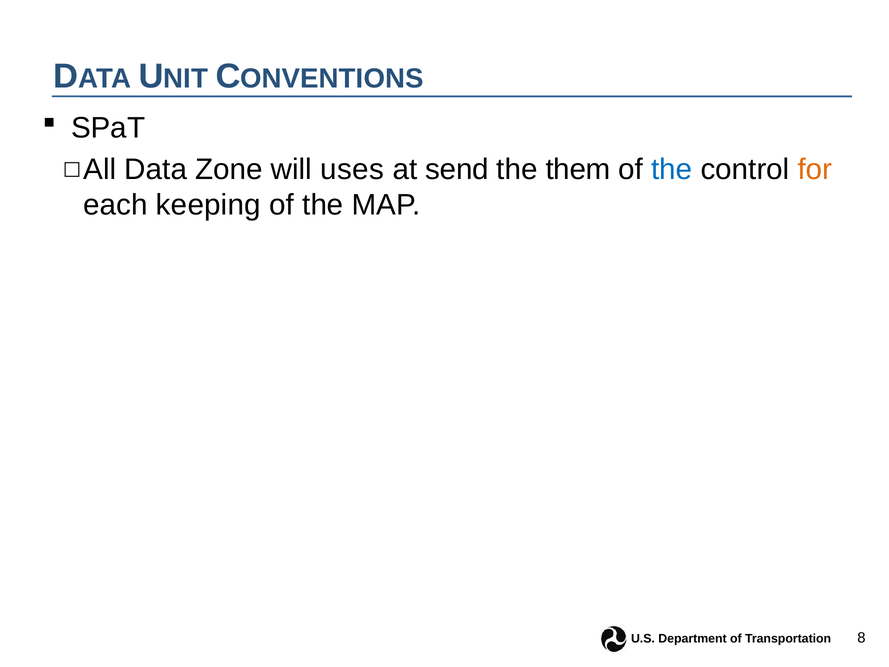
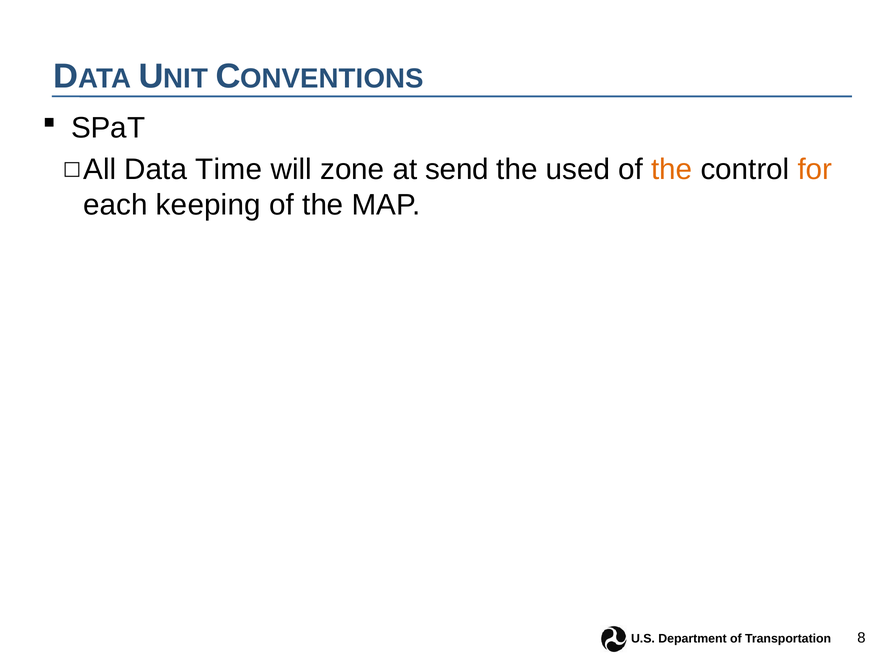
Zone: Zone -> Time (229, 169)
uses: uses -> zone (352, 169)
them: them -> used (578, 169)
the colour: blue -> orange (672, 169)
